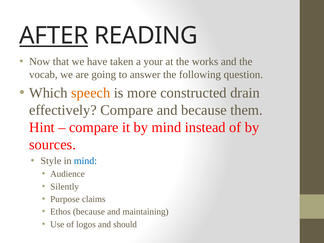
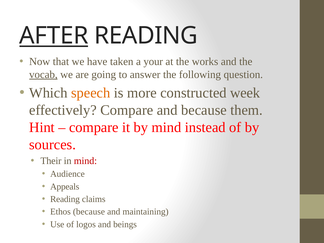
vocab underline: none -> present (43, 75)
drain: drain -> week (245, 93)
Style: Style -> Their (51, 161)
mind colour: blue -> red (85, 161)
Silently: Silently -> Appeals (65, 187)
Purpose: Purpose -> Reading (65, 199)
should: should -> beings (125, 224)
